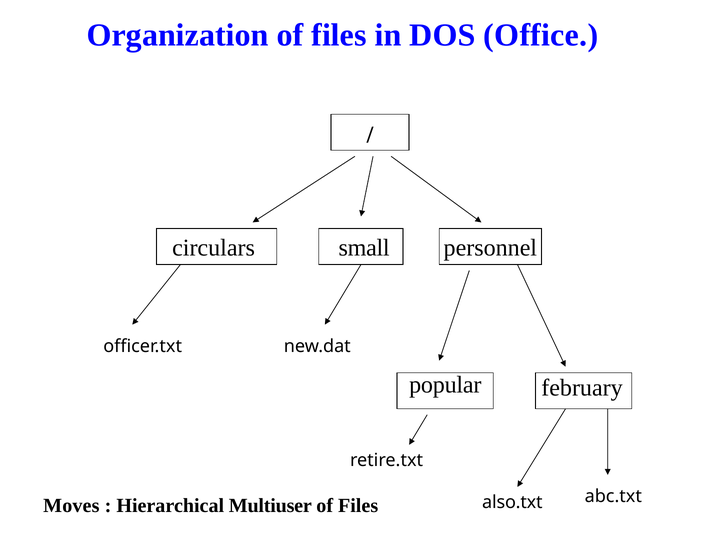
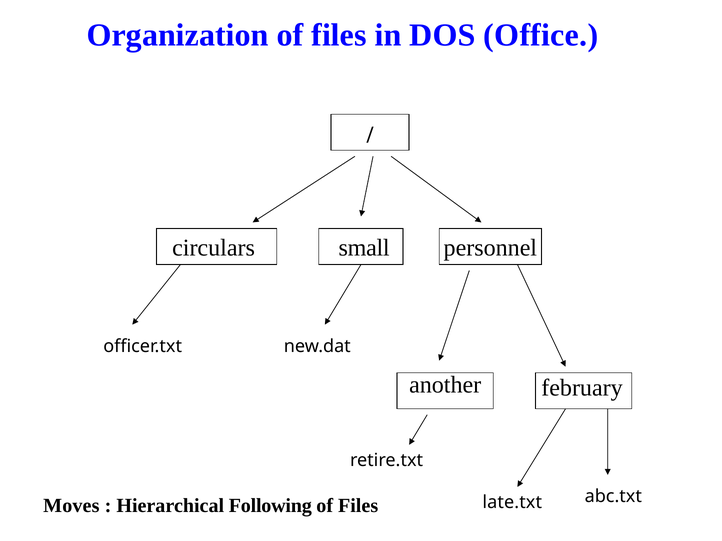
popular: popular -> another (445, 385)
Multiuser: Multiuser -> Following (270, 506)
also.txt: also.txt -> late.txt (512, 503)
